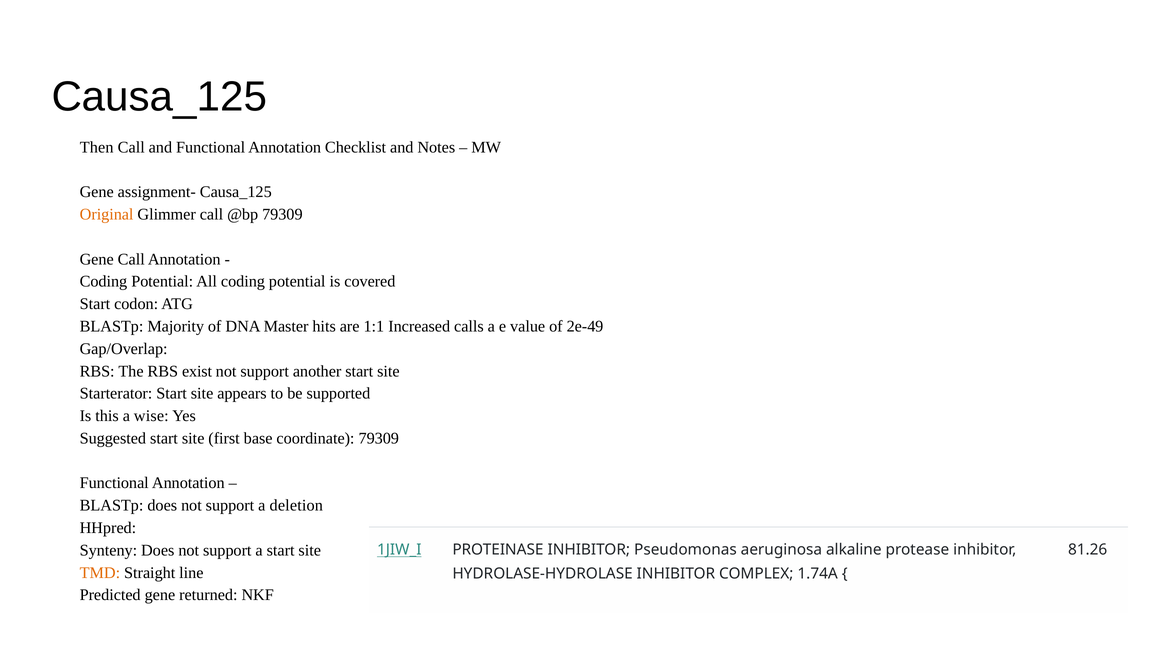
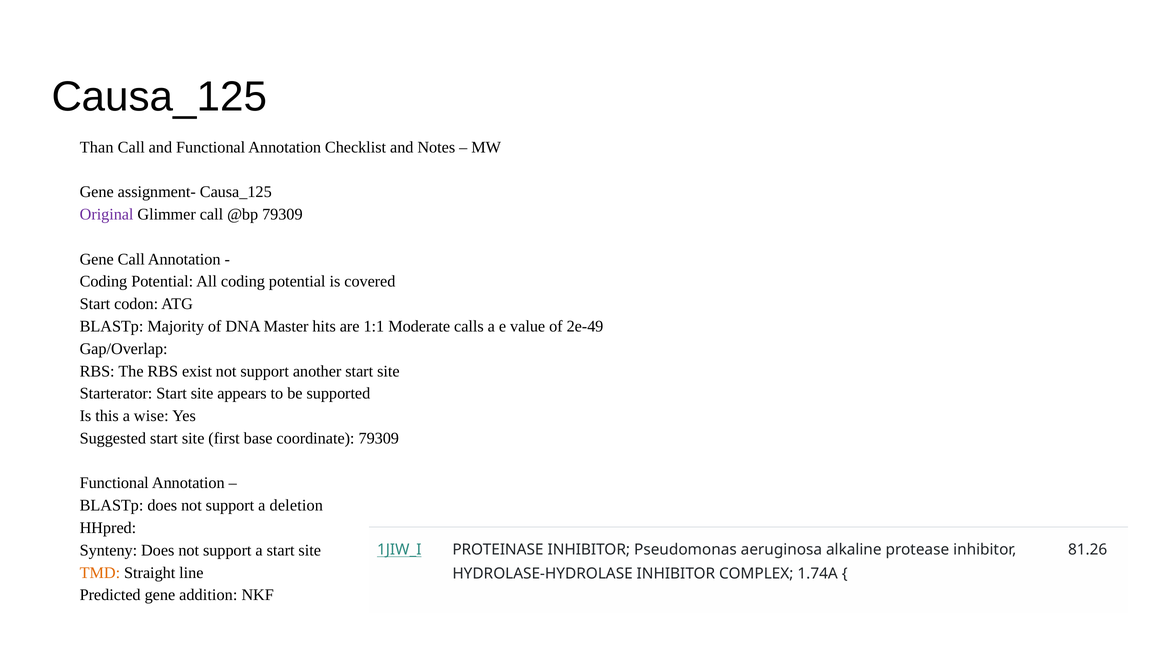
Then: Then -> Than (97, 147)
Original colour: orange -> purple (107, 214)
Increased: Increased -> Moderate (419, 326)
returned: returned -> addition (208, 595)
